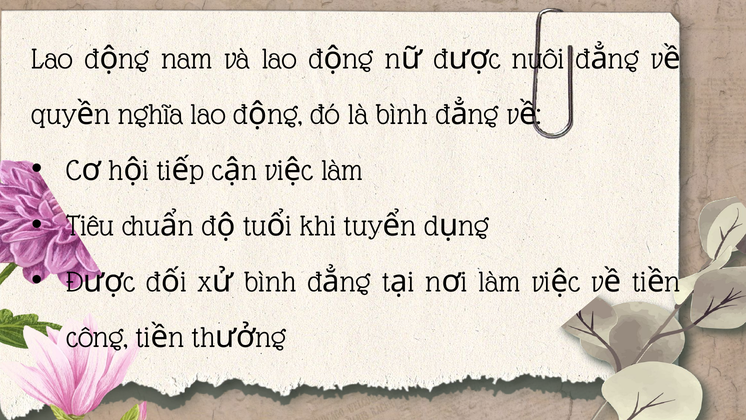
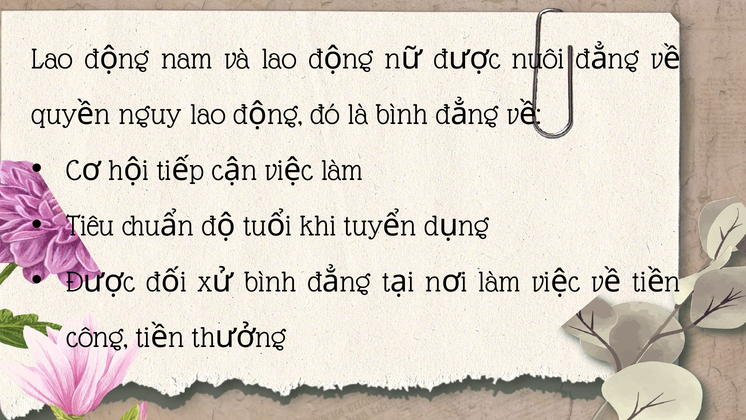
nghĩa: nghĩa -> nguy (150, 114)
